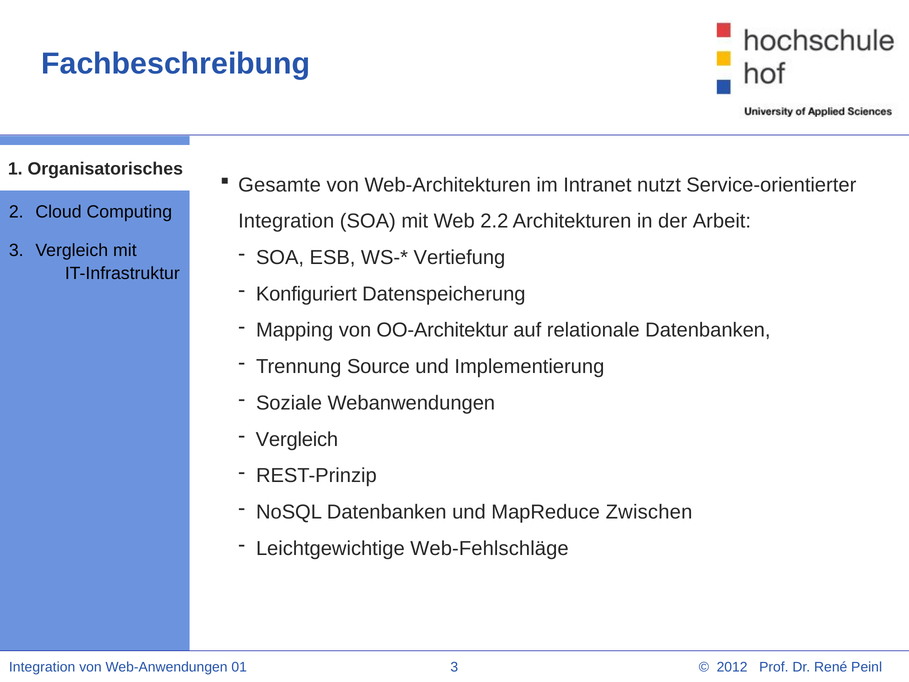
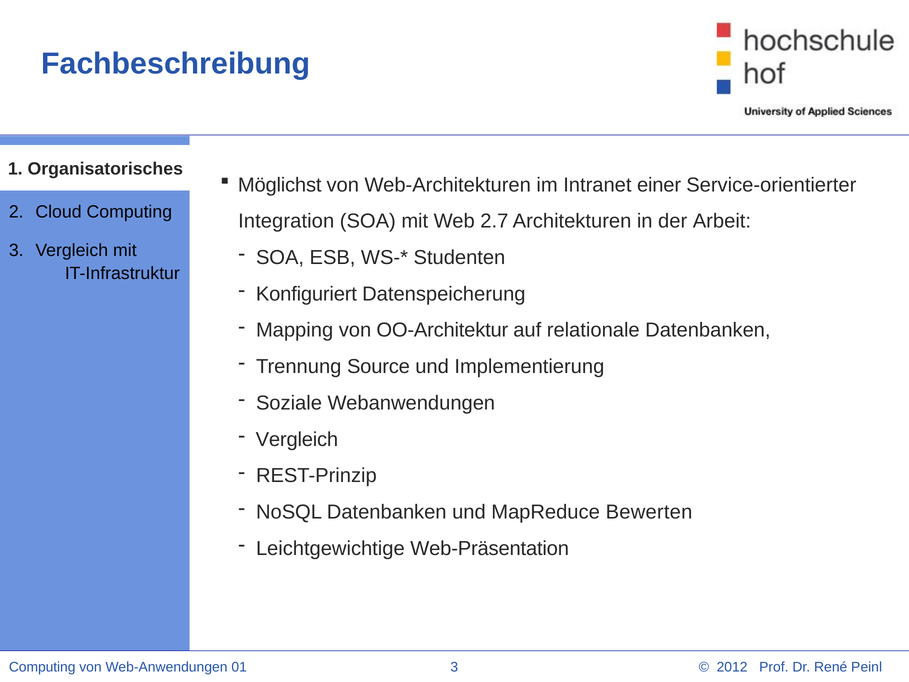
Gesamte: Gesamte -> Möglichst (280, 185)
nutzt: nutzt -> einer (659, 185)
2.2: 2.2 -> 2.7 (494, 221)
Vertiefung: Vertiefung -> Studenten (459, 258)
Zwischen: Zwischen -> Bewerten (649, 512)
Web-Fehlschläge: Web-Fehlschläge -> Web-Präsentation (490, 548)
Integration: Integration -> Computing (42, 667)
